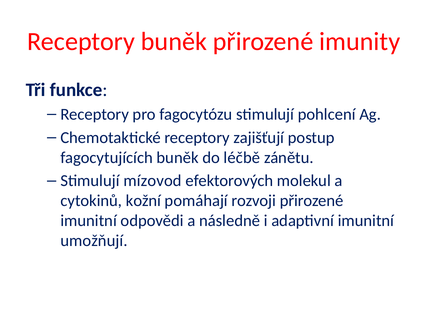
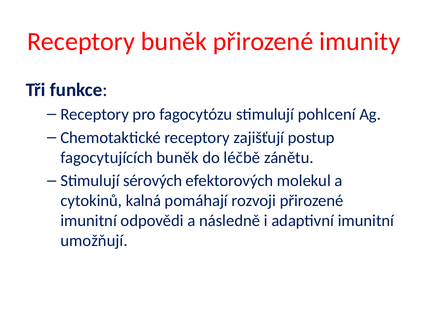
mízovod: mízovod -> sérových (153, 181)
kožní: kožní -> kalná (143, 201)
